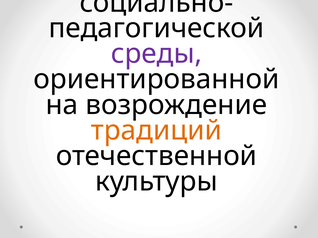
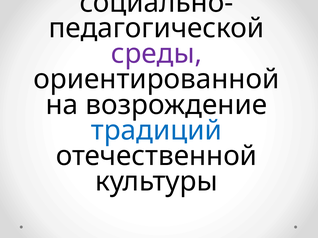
традиций colour: orange -> blue (156, 131)
